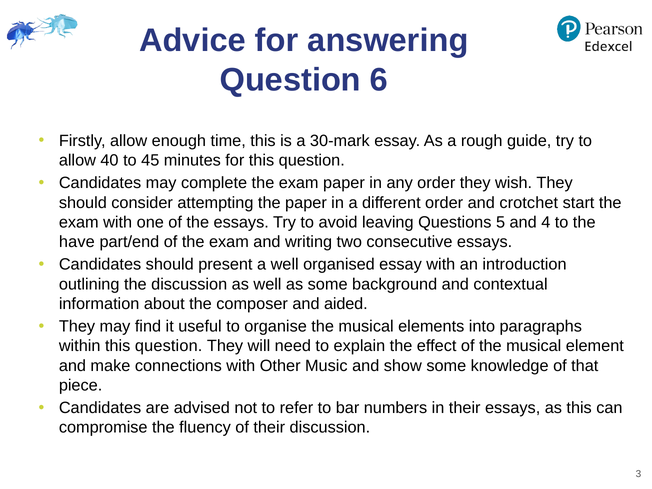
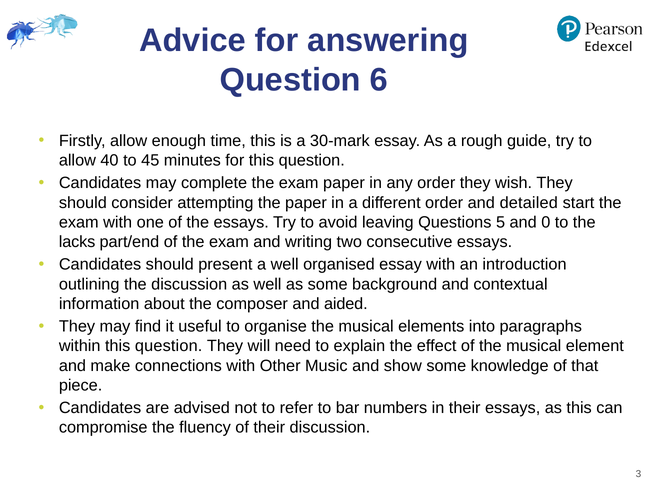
crotchet: crotchet -> detailed (529, 203)
4: 4 -> 0 (546, 222)
have: have -> lacks (77, 242)
